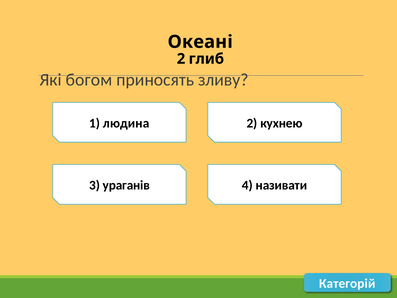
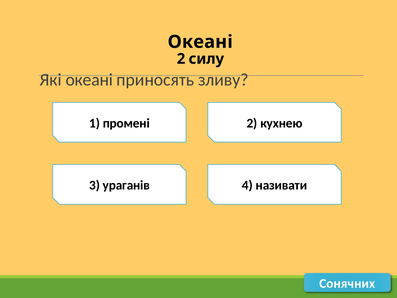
глиб: глиб -> силу (206, 59)
Які богом: богом -> океані (89, 80)
людина: людина -> промені (126, 123)
Категорій: Категорій -> Сонячних (347, 283)
